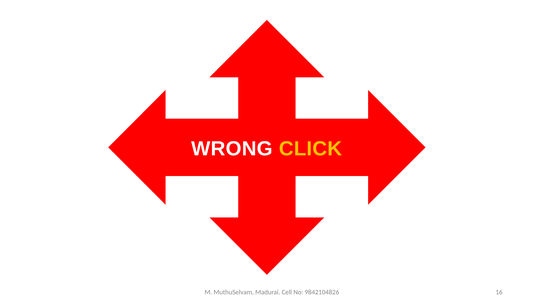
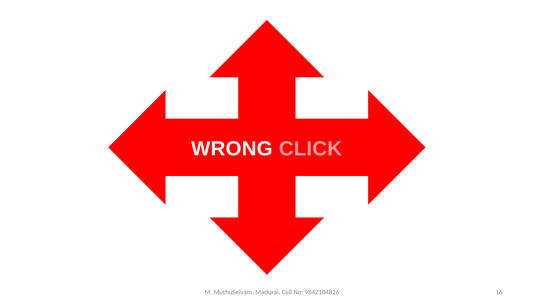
CLICK colour: yellow -> pink (310, 149)
